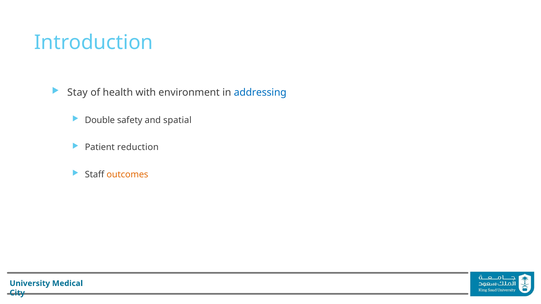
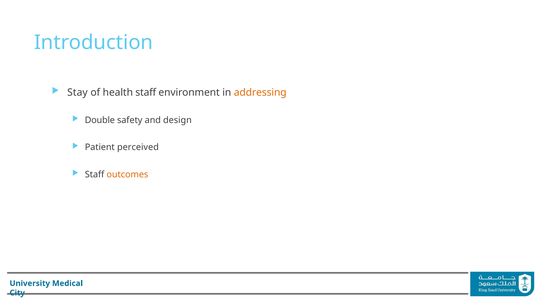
health with: with -> staff (146, 92)
addressing colour: blue -> orange (260, 92)
spatial: spatial -> design (177, 120)
reduction: reduction -> perceived (138, 147)
